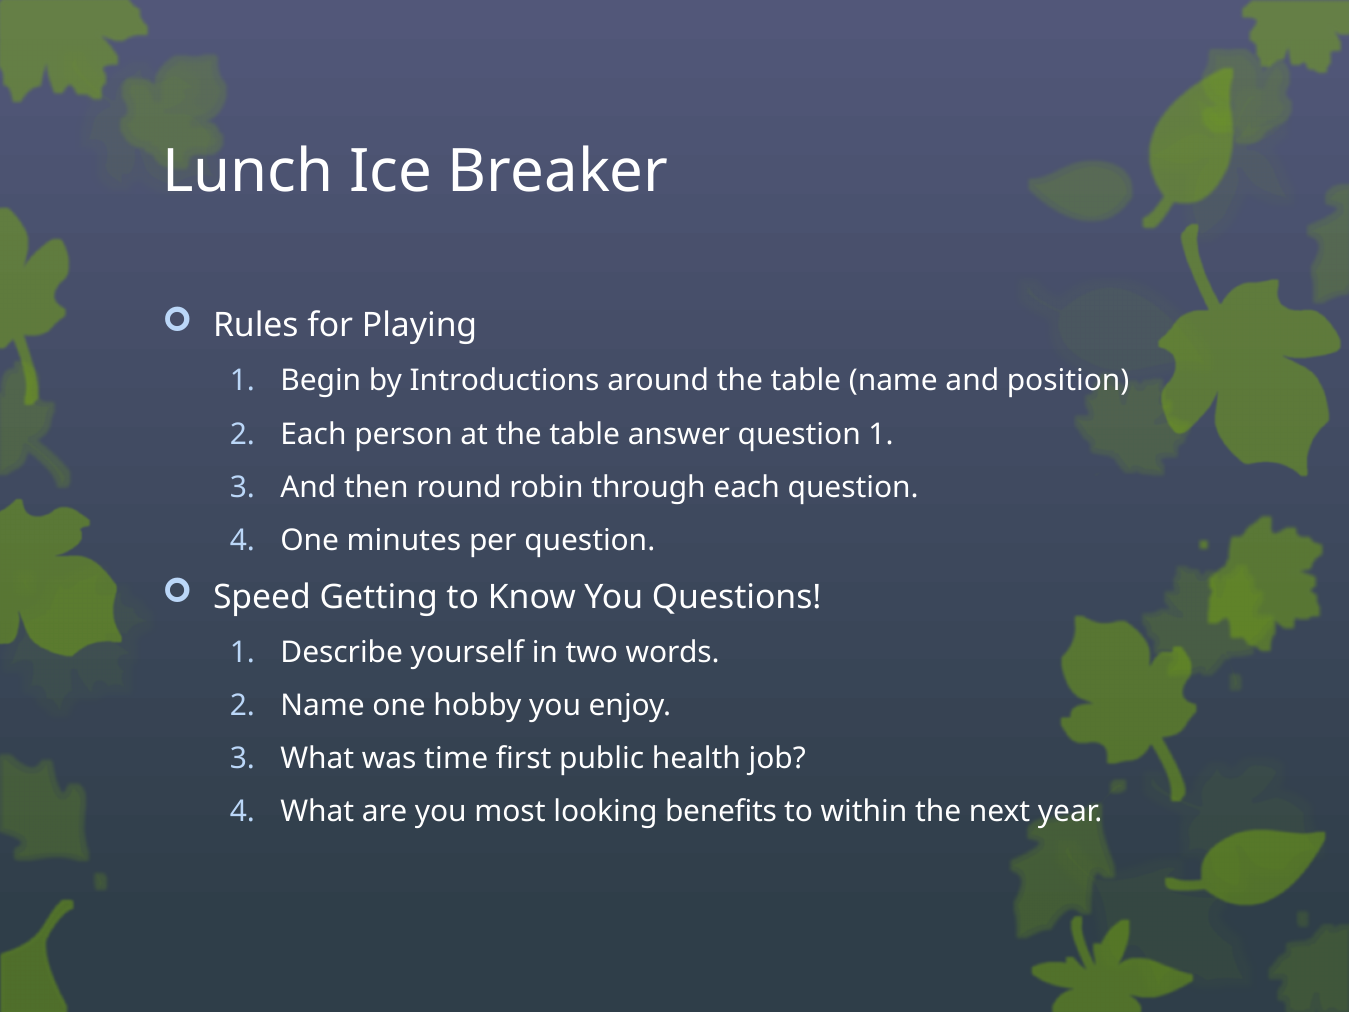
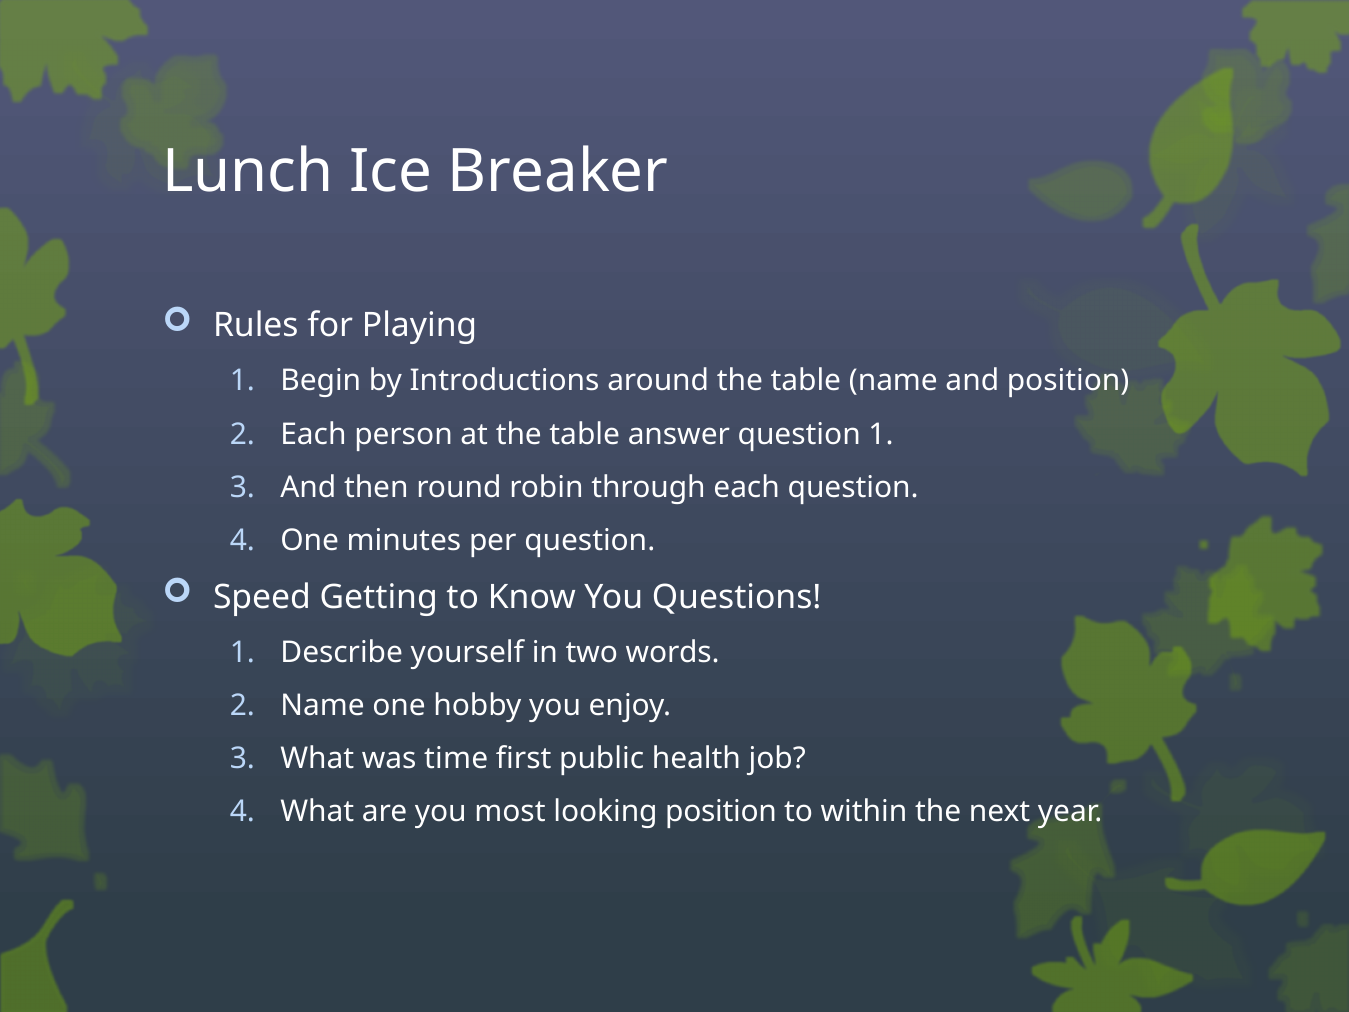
looking benefits: benefits -> position (721, 812)
